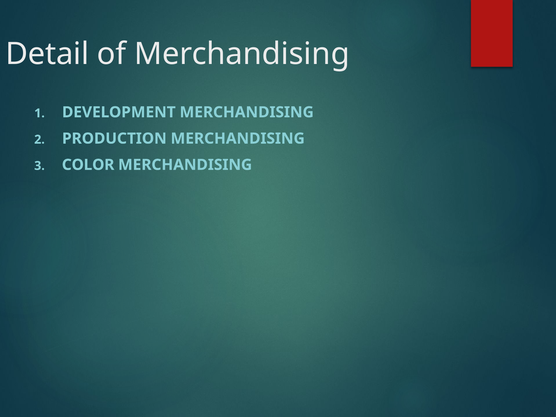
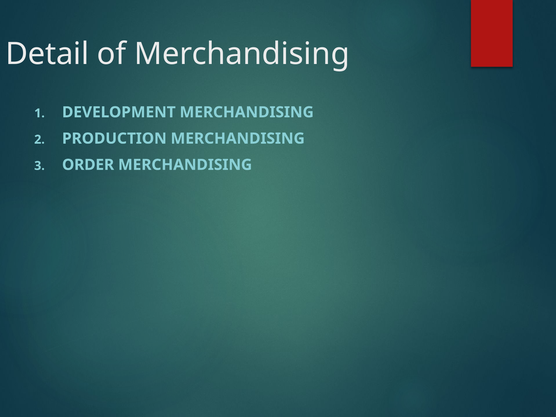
COLOR: COLOR -> ORDER (88, 165)
